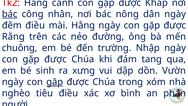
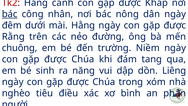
đêm điều: điều -> dưới (35, 25)
Nhập: Nhập -> Niềm (148, 48)
xưng: xưng -> năng (84, 70)
Vườn: Vườn -> Liêng (174, 70)
gặp underline: present -> none (55, 82)
